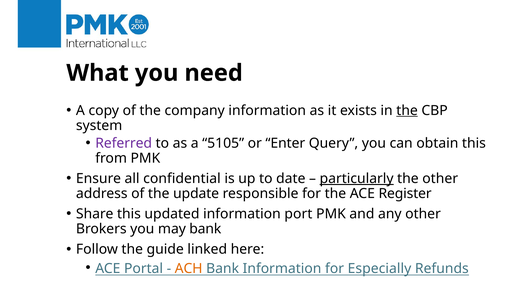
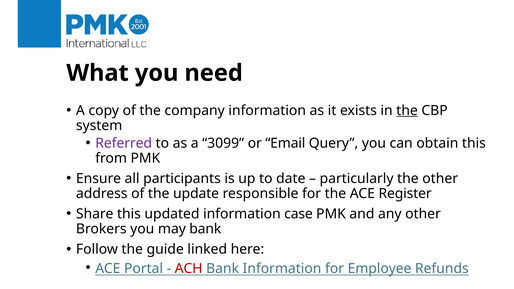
5105: 5105 -> 3099 (223, 143)
Enter: Enter -> Email (285, 143)
confidential: confidential -> participants (182, 179)
particularly underline: present -> none (357, 179)
port: port -> case (299, 214)
ACH colour: orange -> red (189, 269)
Especially: Especially -> Employee (380, 269)
